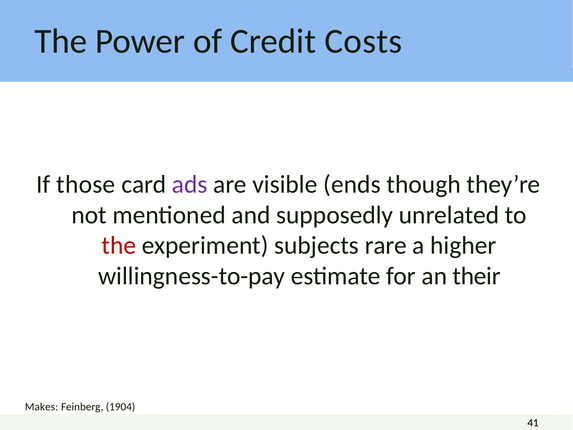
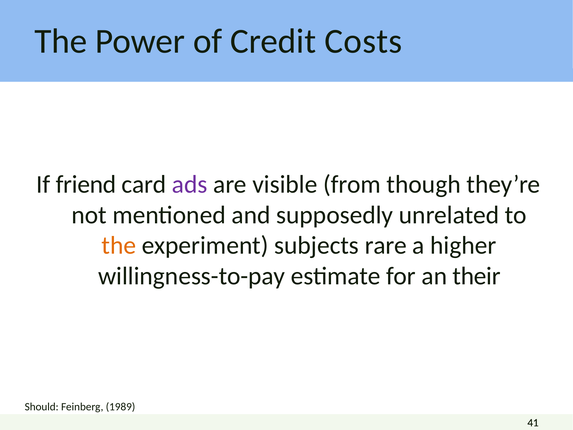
those: those -> friend (86, 184)
ends: ends -> from (352, 184)
the colour: red -> orange (119, 245)
Makes: Makes -> Should (42, 407)
1904: 1904 -> 1989 (121, 407)
